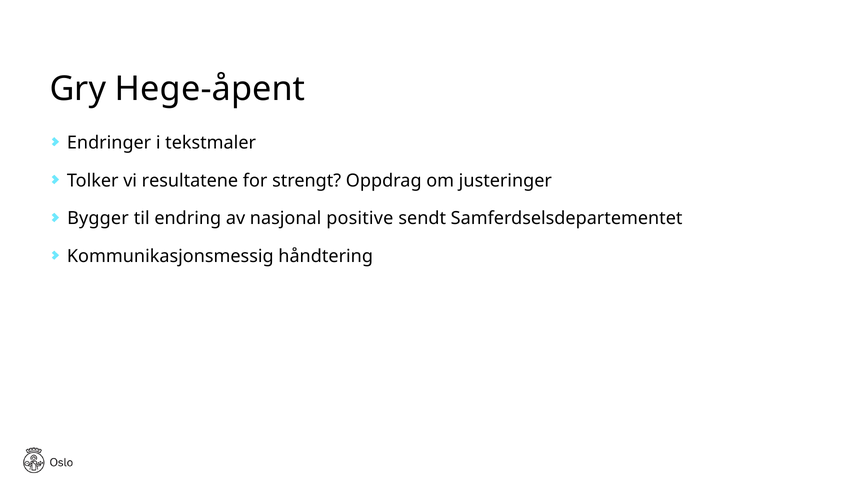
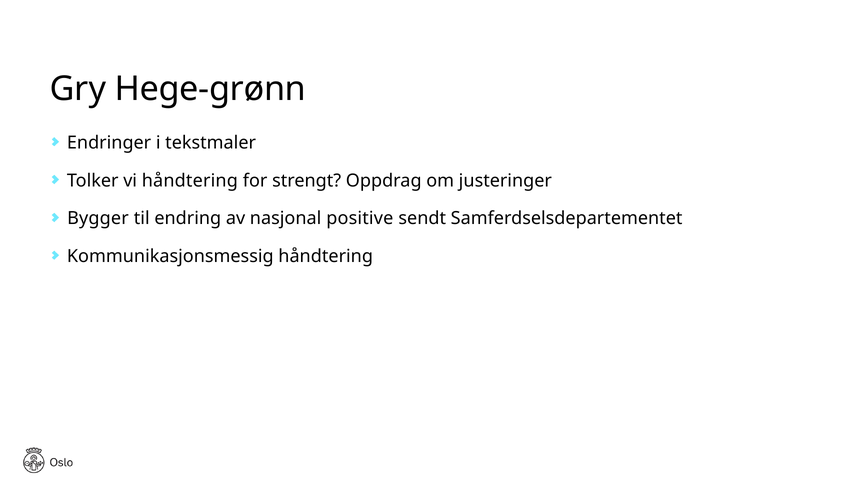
Hege-åpent: Hege-åpent -> Hege-grønn (210, 89)
vi resultatene: resultatene -> håndtering (190, 180)
